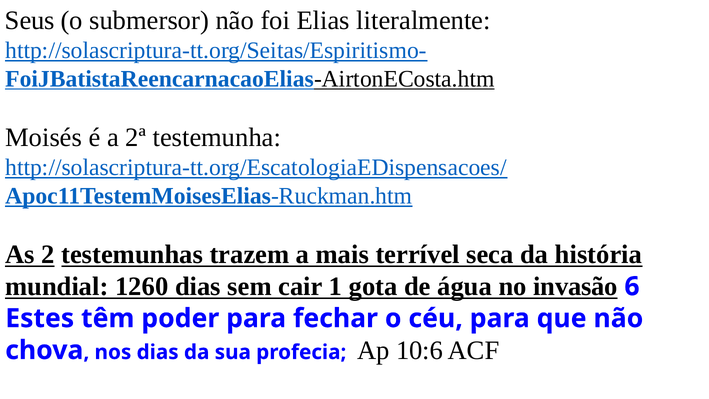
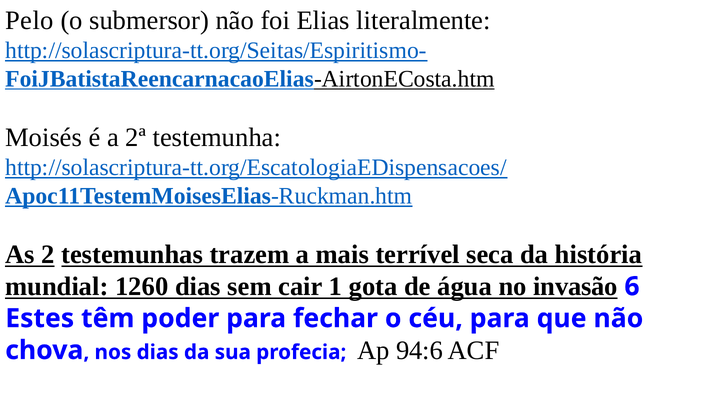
Seus: Seus -> Pelo (29, 20)
10:6: 10:6 -> 94:6 (420, 350)
